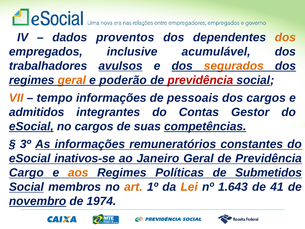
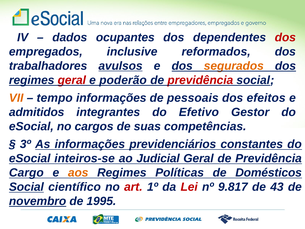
proventos: proventos -> ocupantes (125, 37)
dos colour: orange -> red (285, 37)
acumulável: acumulável -> reformados (216, 52)
geral colour: orange -> red (72, 80)
dos cargos: cargos -> efeitos (266, 98)
Contas: Contas -> Efetivo (199, 112)
eSocial underline: present -> none (31, 126)
competências underline: present -> none (205, 126)
remuneratórios: remuneratórios -> previdenciários (173, 144)
inativos-se: inativos-se -> inteiros-se (85, 158)
Janeiro: Janeiro -> Judicial (158, 158)
Submetidos: Submetidos -> Domésticos (269, 173)
membros: membros -> científico (75, 187)
art colour: orange -> red (133, 187)
Lei colour: orange -> red (189, 187)
1.643: 1.643 -> 9.817 (233, 187)
41: 41 -> 43 (277, 187)
1974: 1974 -> 1995 (101, 201)
